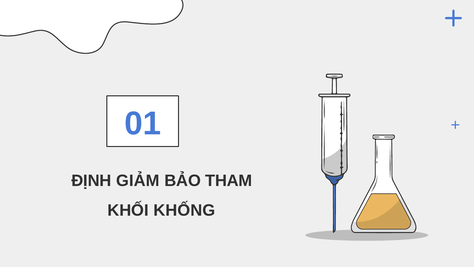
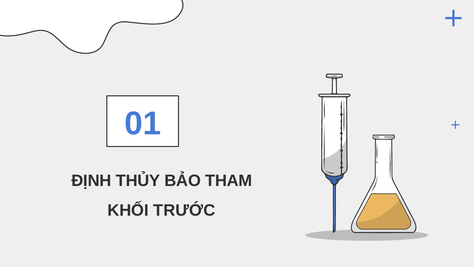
GIẢM: GIẢM -> THỦY (138, 180)
KHỐNG: KHỐNG -> TRƯỚC (184, 210)
